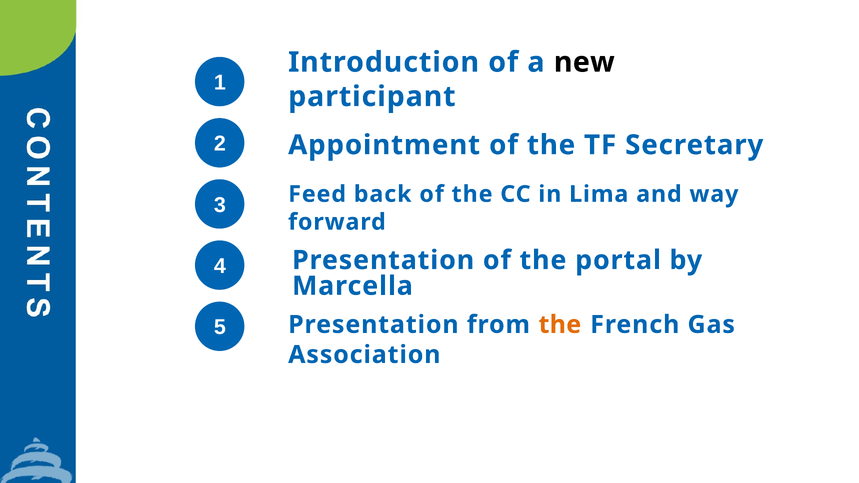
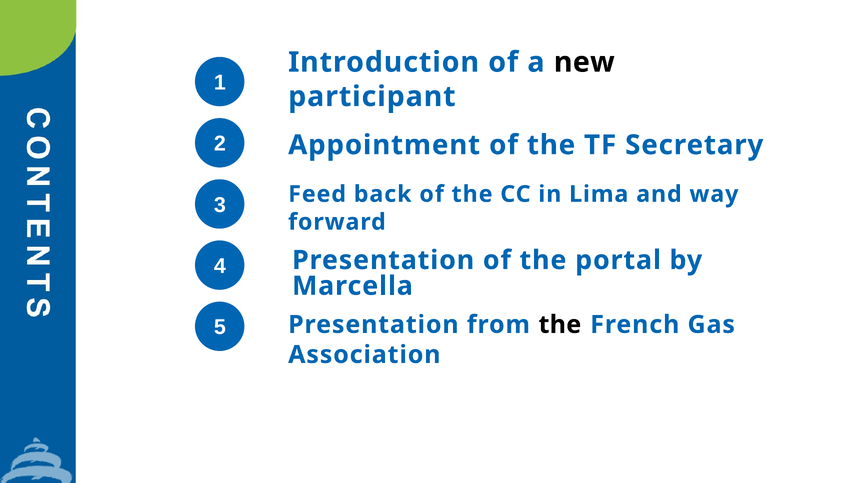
the colour: orange -> black (560, 325)
